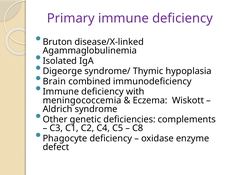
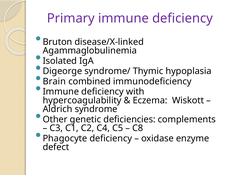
meningococcemia: meningococcemia -> hypercoagulability (82, 100)
